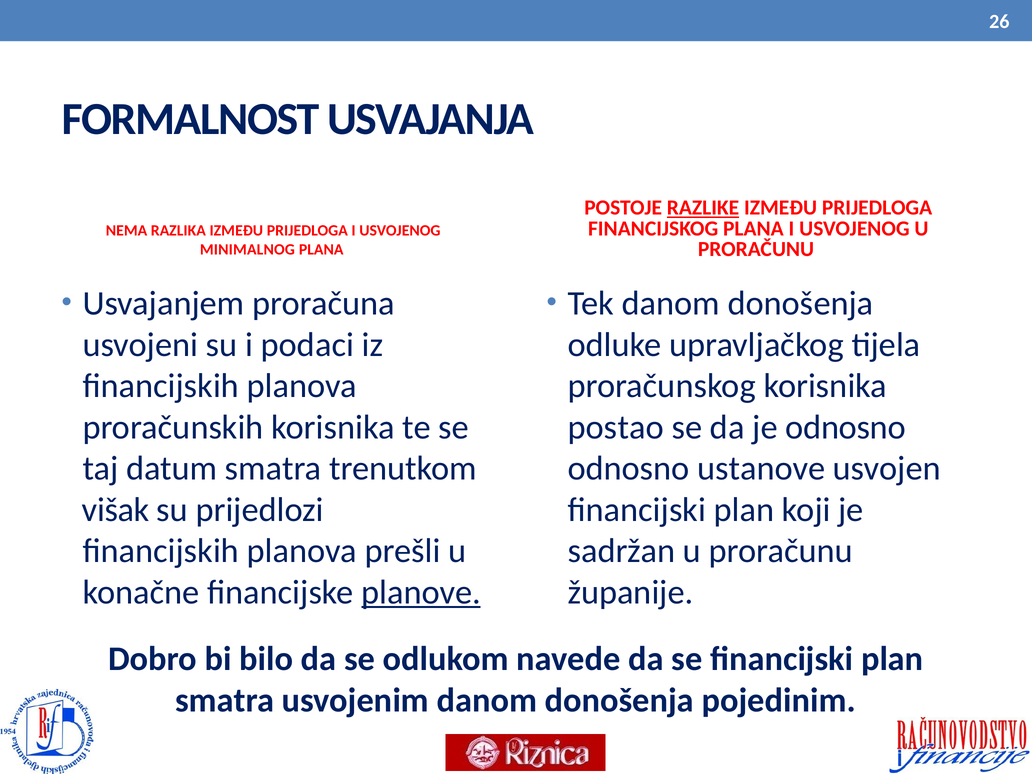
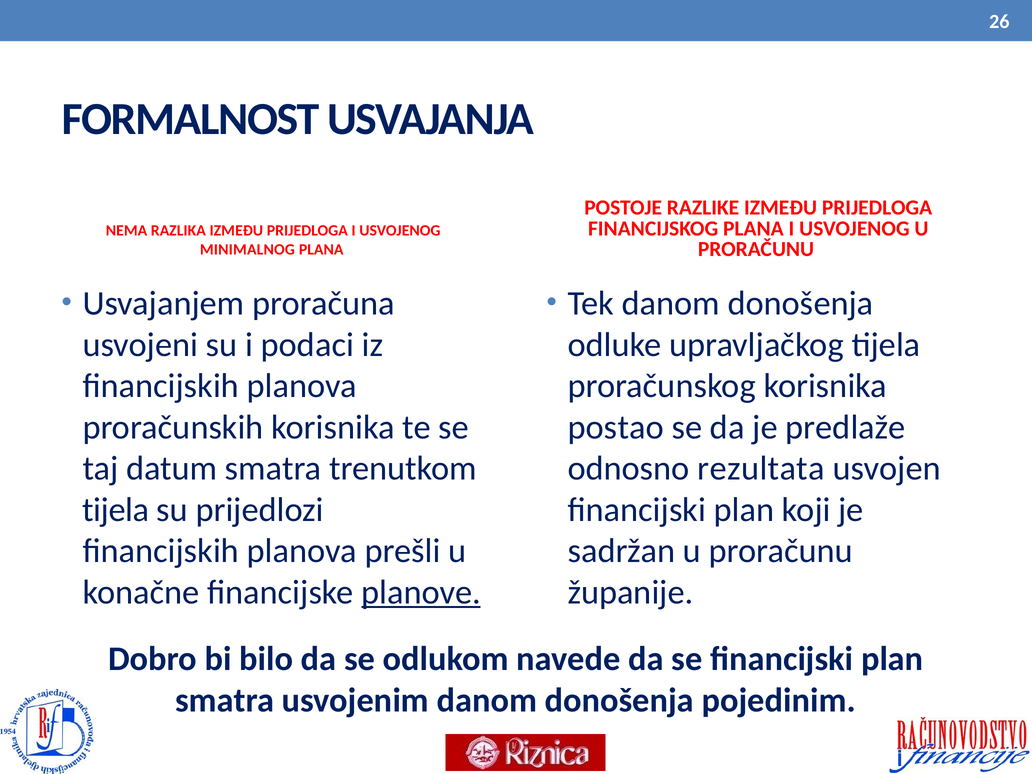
RAZLIKE underline: present -> none (703, 208)
je odnosno: odnosno -> predlaže (845, 427)
ustanove: ustanove -> rezultata (761, 469)
višak: višak -> tijela (116, 510)
